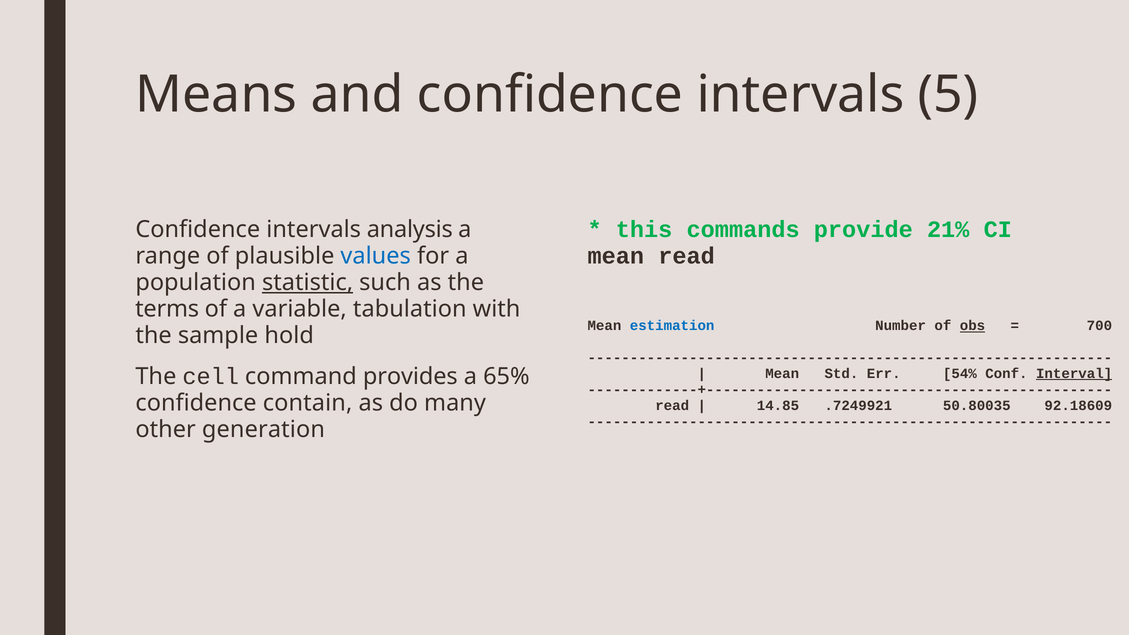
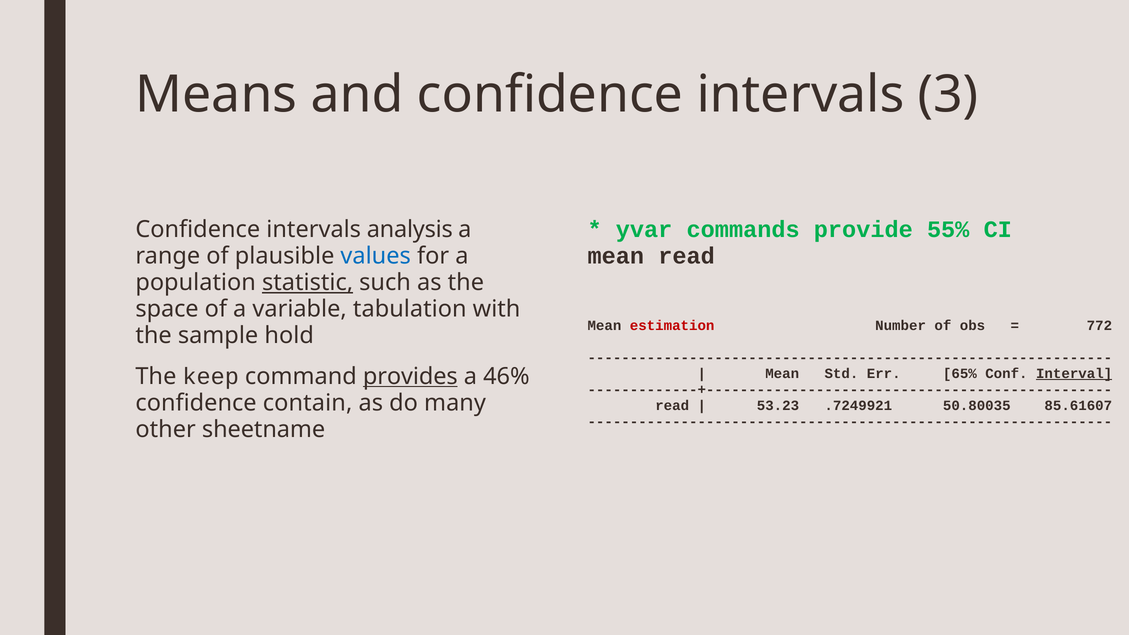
5: 5 -> 3 (948, 95)
this: this -> yvar (644, 229)
21%: 21% -> 55% (948, 229)
terms: terms -> space (167, 309)
estimation colour: blue -> red (672, 326)
obs underline: present -> none (972, 326)
700: 700 -> 772 (1099, 326)
54%: 54% -> 65% (960, 374)
cell: cell -> keep (211, 376)
provides underline: none -> present (410, 376)
65%: 65% -> 46% (506, 376)
14.85: 14.85 -> 53.23 (778, 405)
92.18609: 92.18609 -> 85.61607 (1078, 405)
generation: generation -> sheetname (264, 430)
